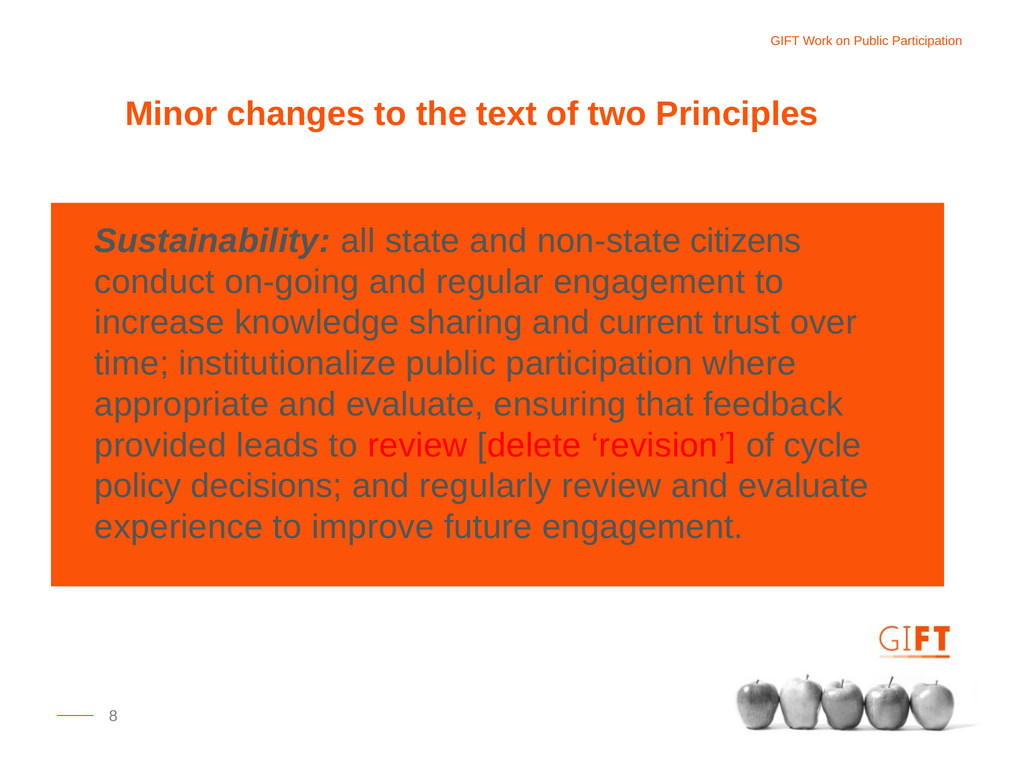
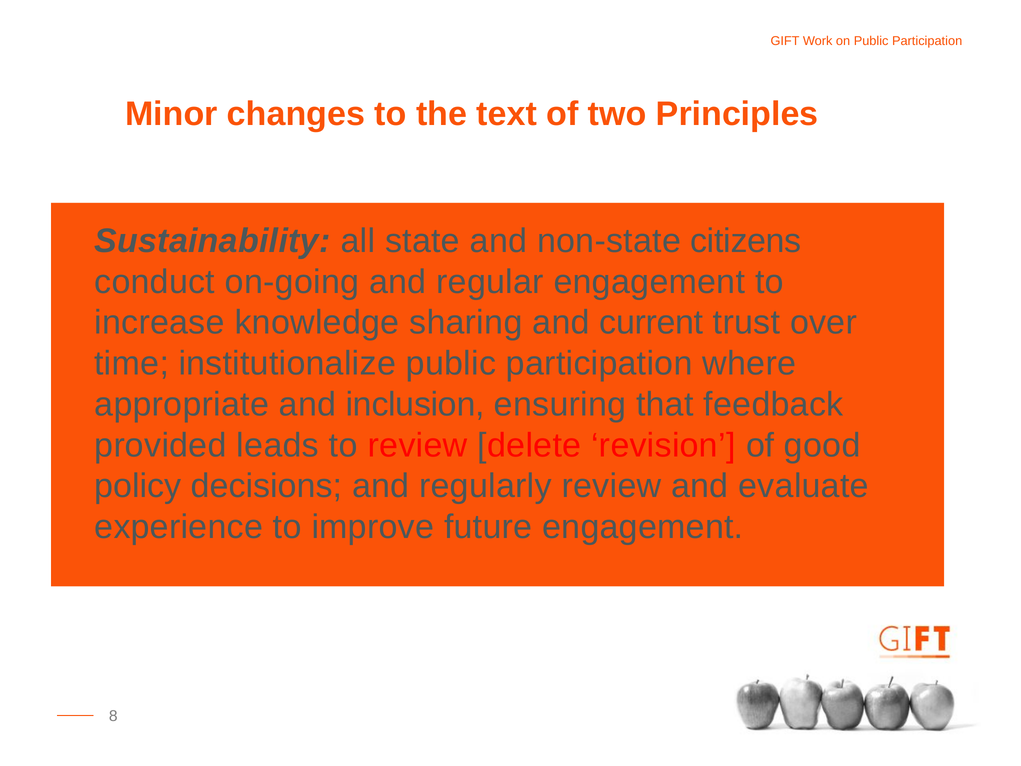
appropriate and evaluate: evaluate -> inclusion (415, 404)
cycle: cycle -> good (822, 445)
